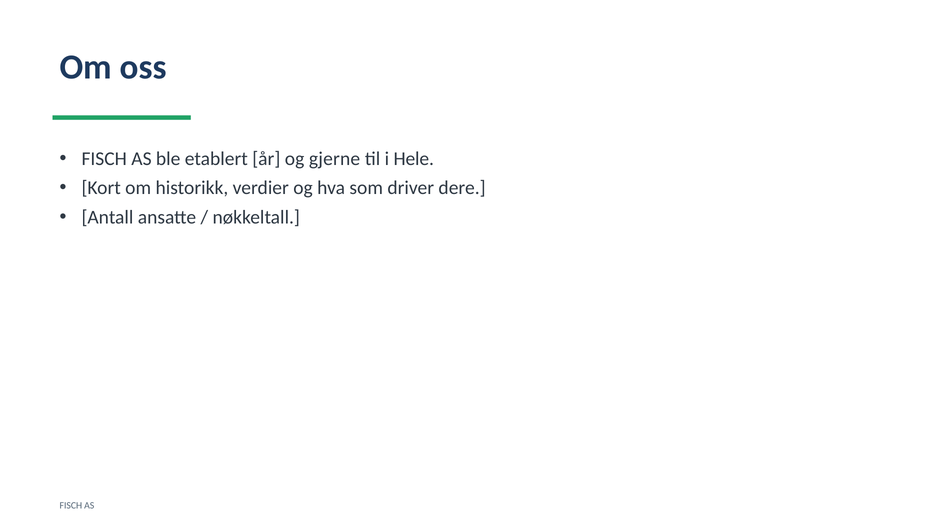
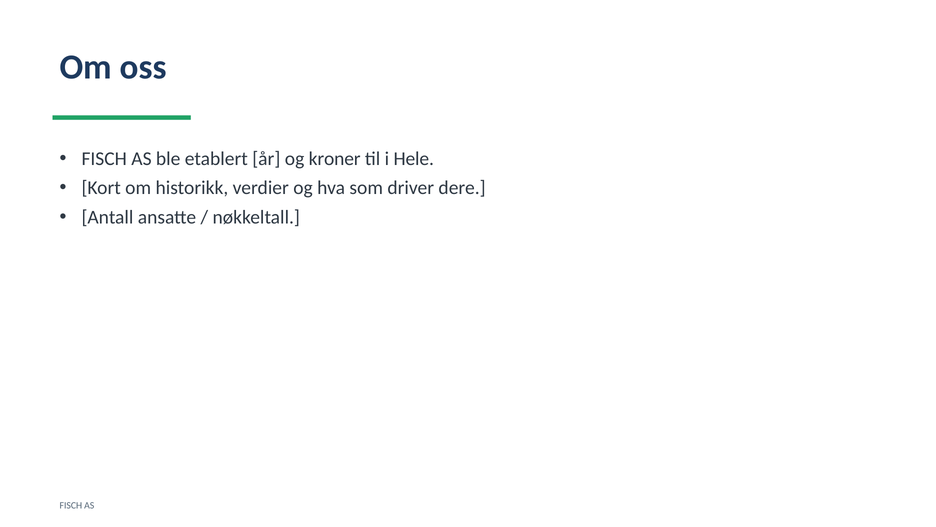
gjerne: gjerne -> kroner (335, 159)
